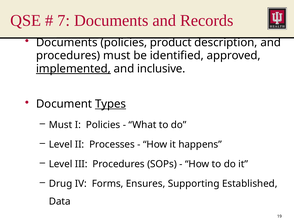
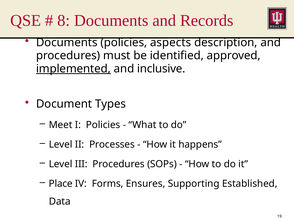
7: 7 -> 8 (64, 20)
product: product -> aspects (171, 42)
Types underline: present -> none (110, 104)
Must: Must -> Meet (61, 125)
Drug: Drug -> Place (61, 183)
